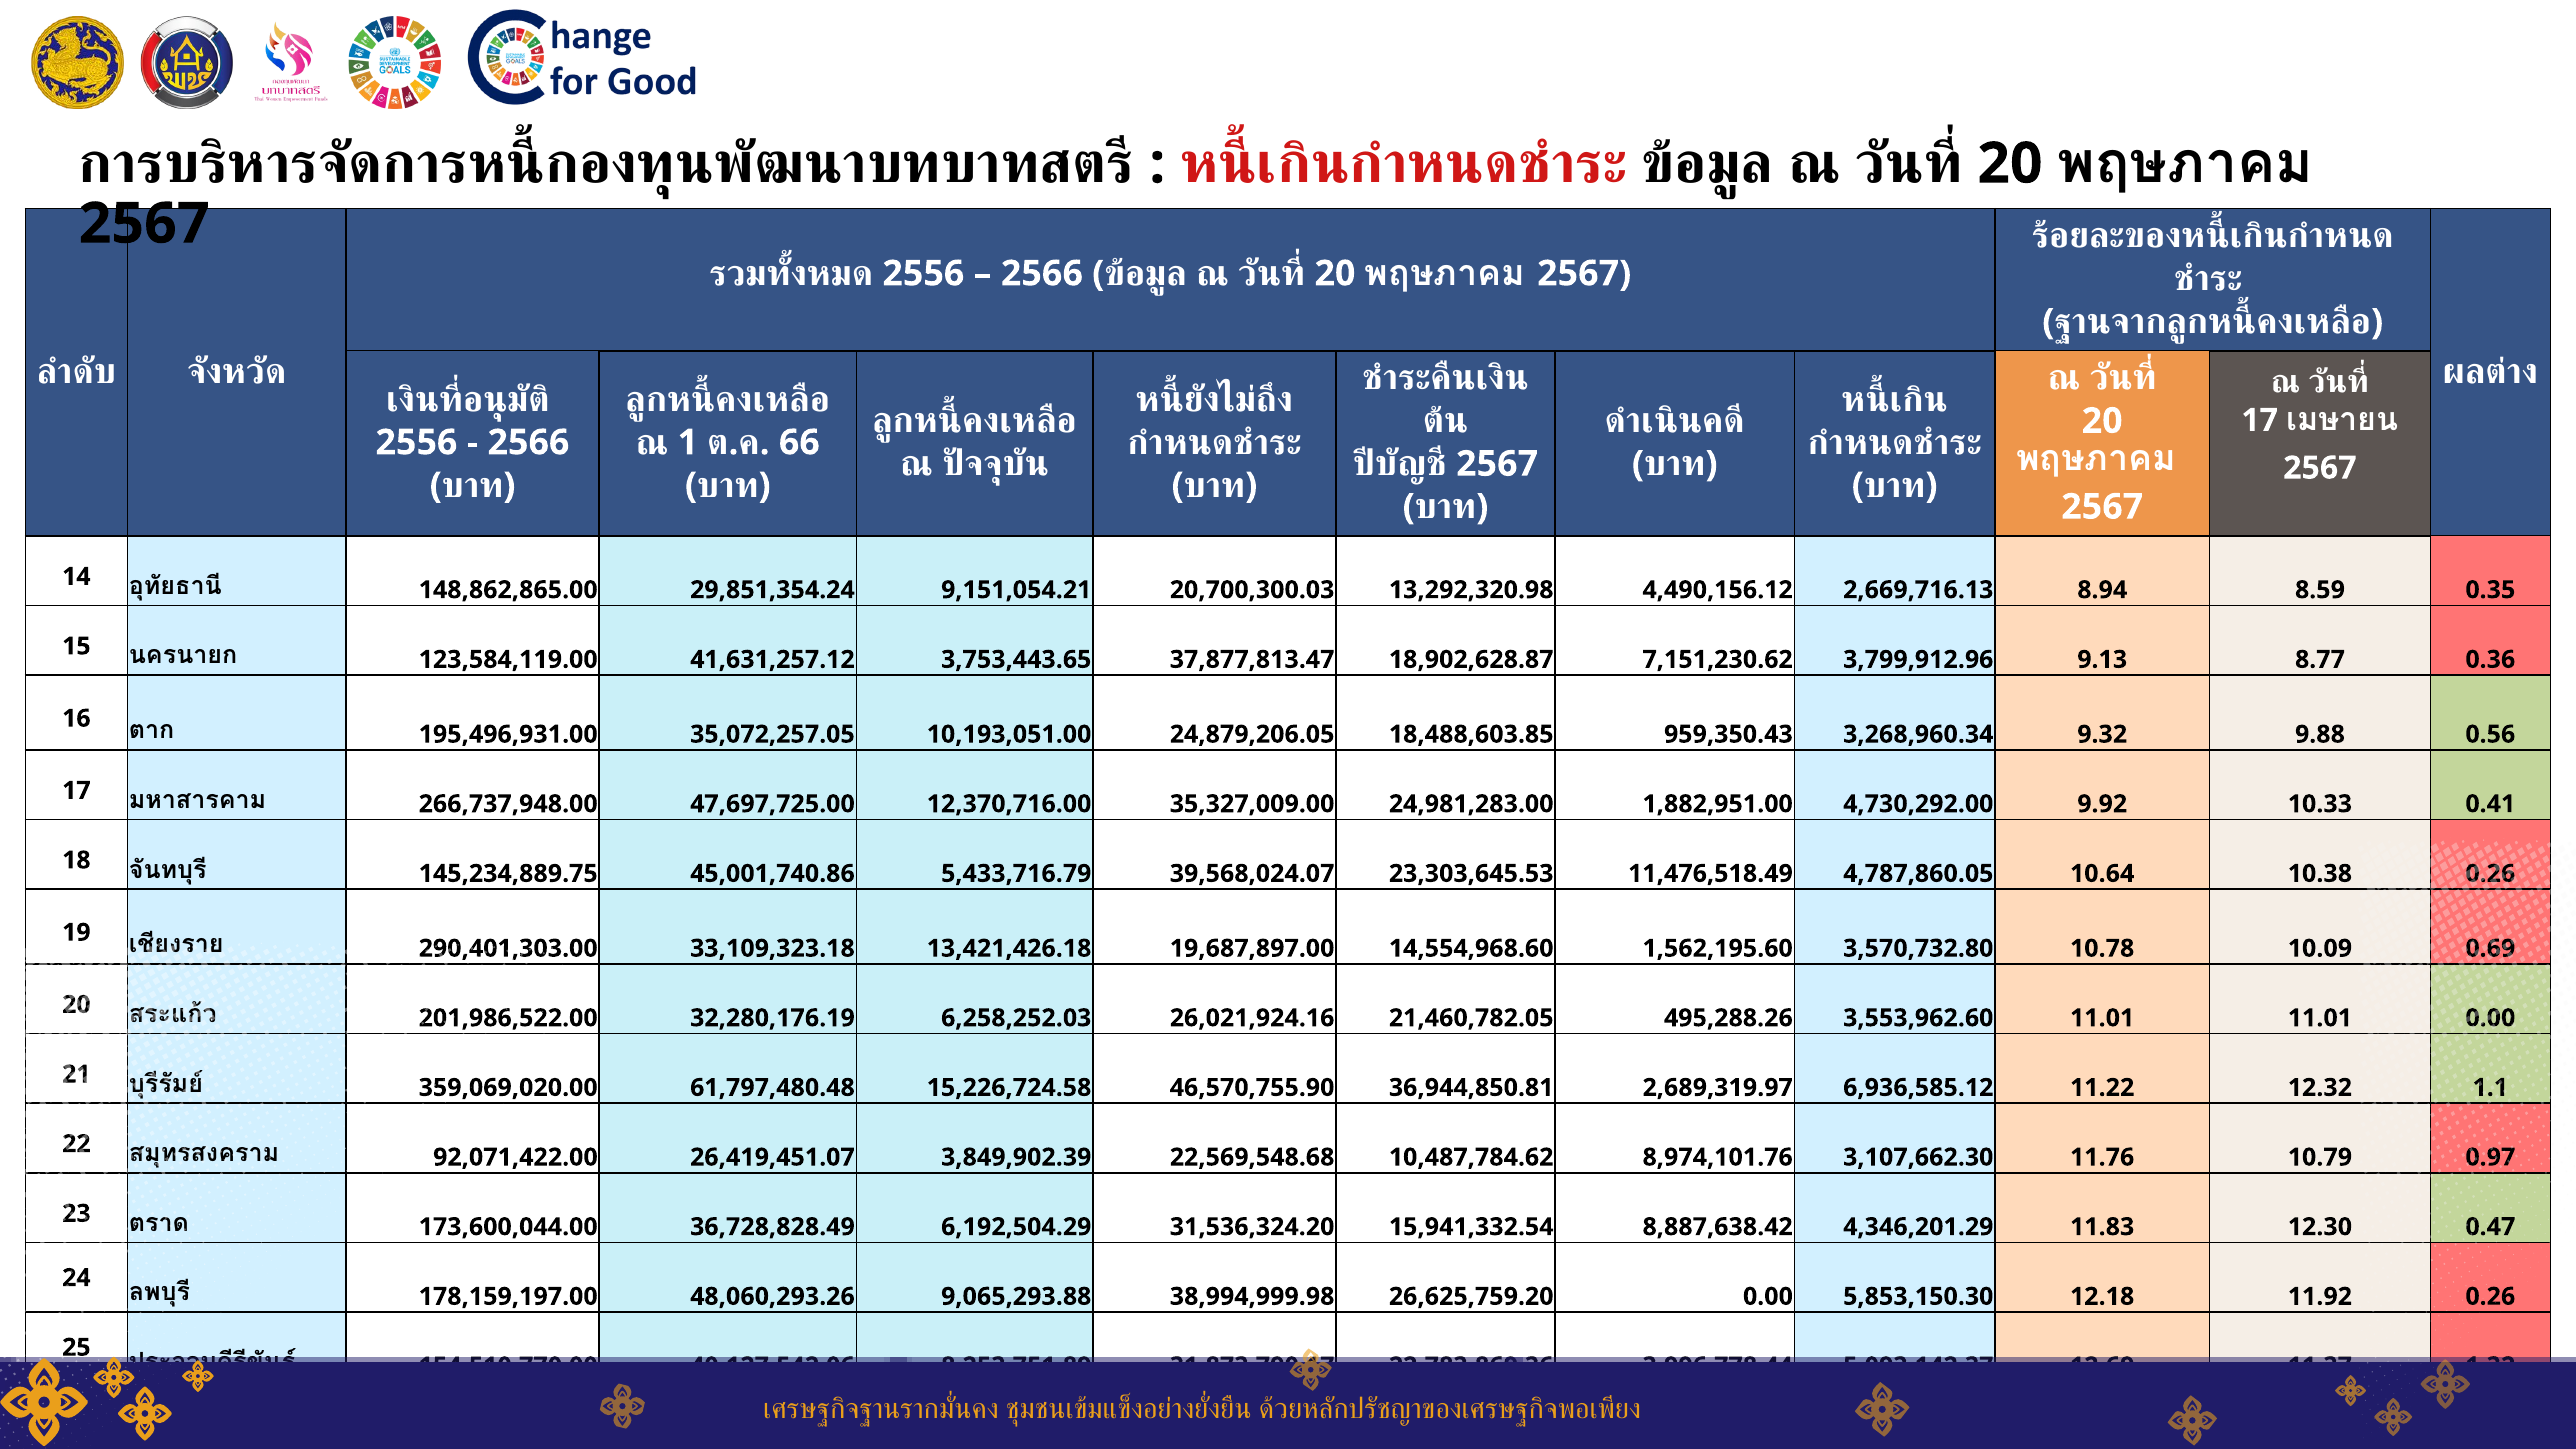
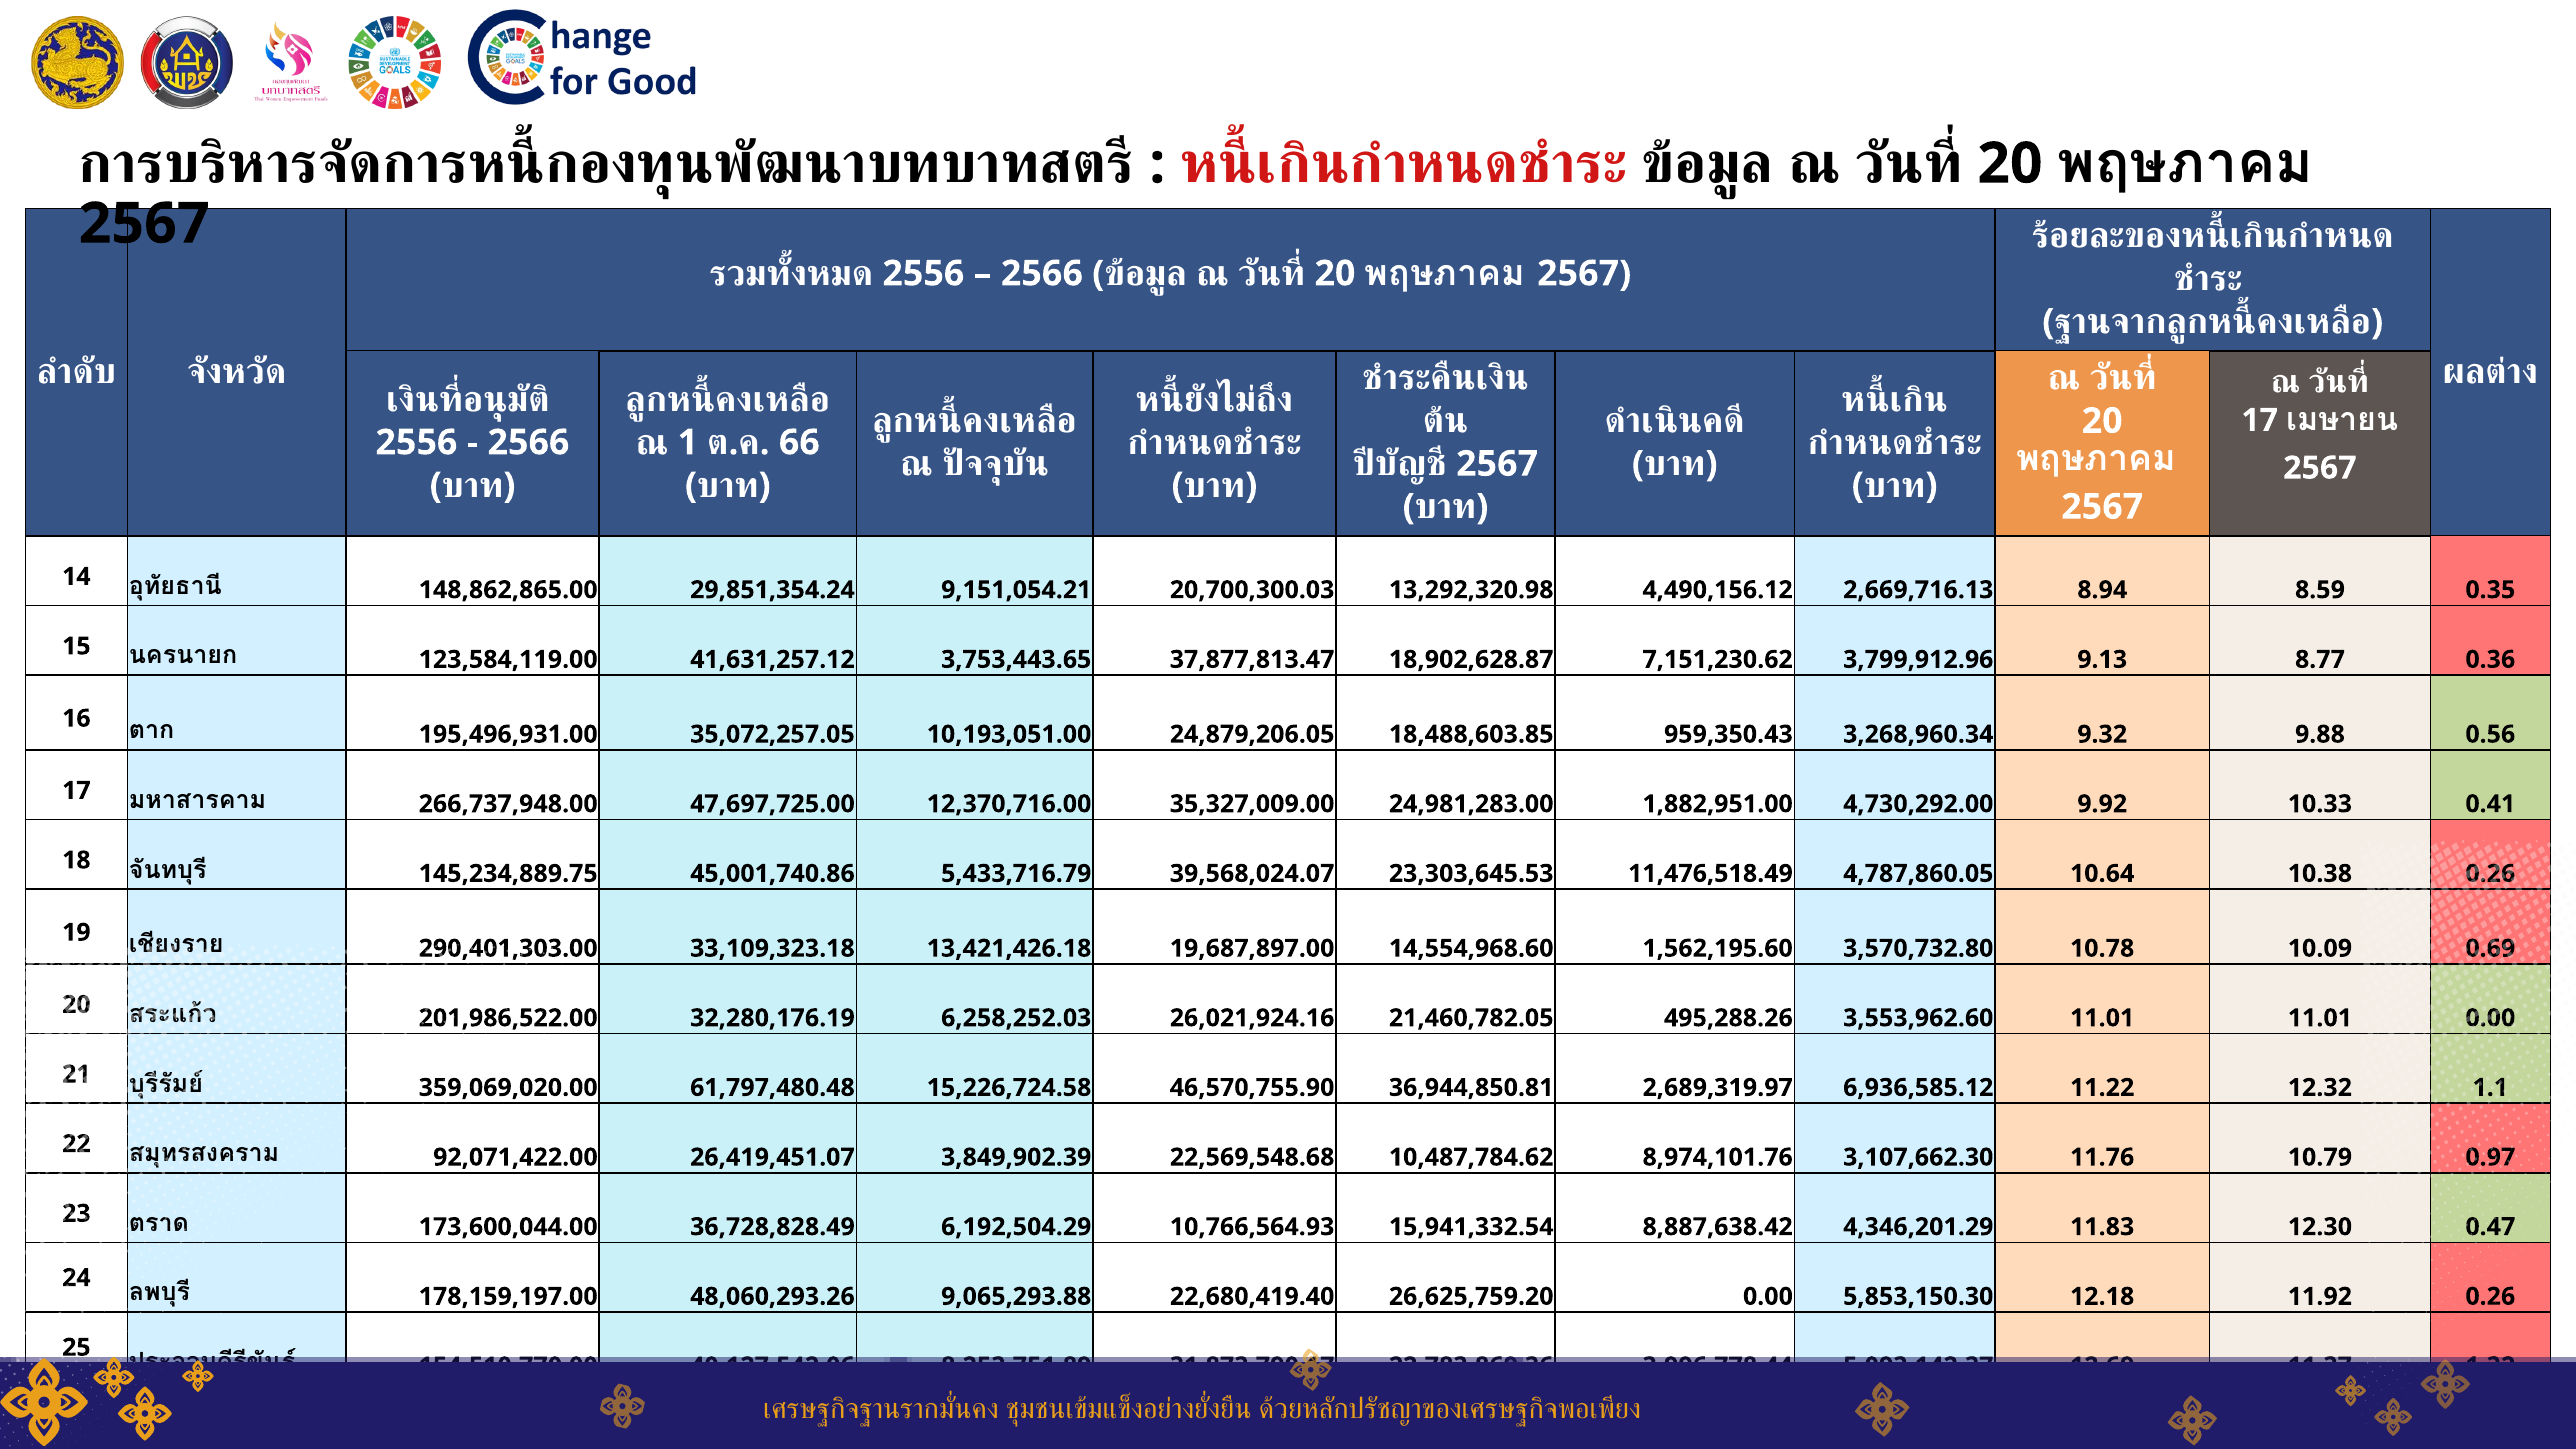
31,536,324.20: 31,536,324.20 -> 10,766,564.93 (1252, 1227)
38,994,999.98: 38,994,999.98 -> 22,680,419.40 (1252, 1297)
